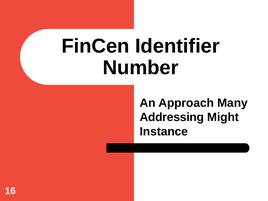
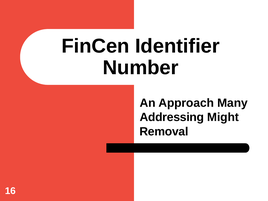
Instance: Instance -> Removal (164, 132)
